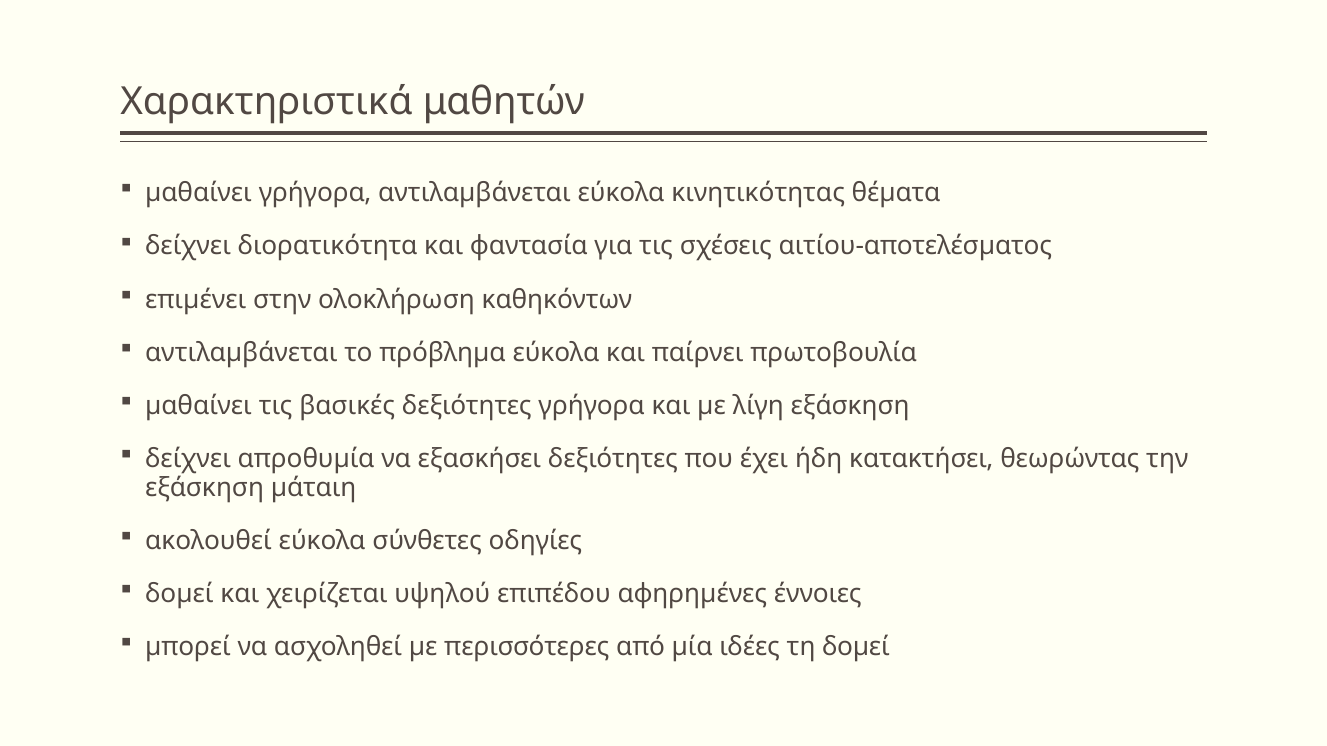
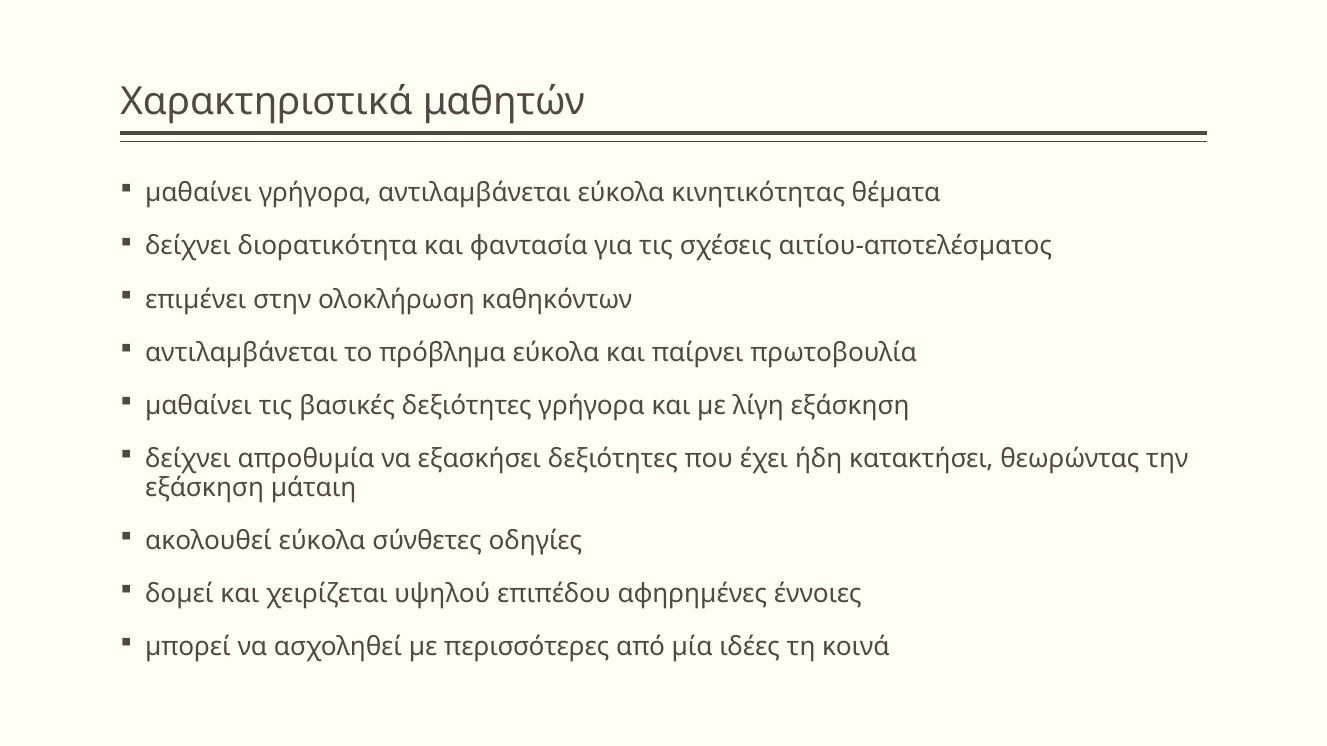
τη δοµεί: δοµεί -> κοινά (856, 648)
